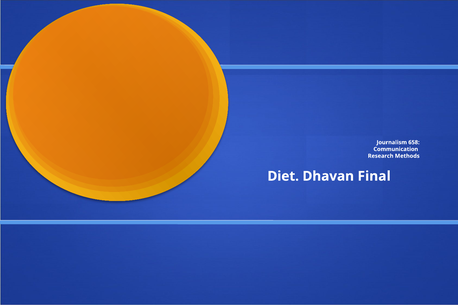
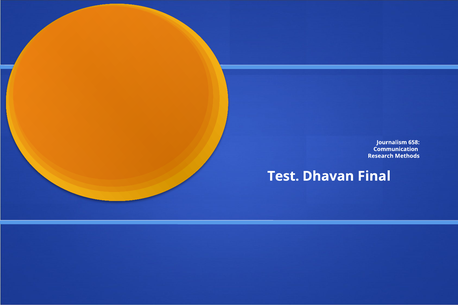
Diet: Diet -> Test (283, 176)
